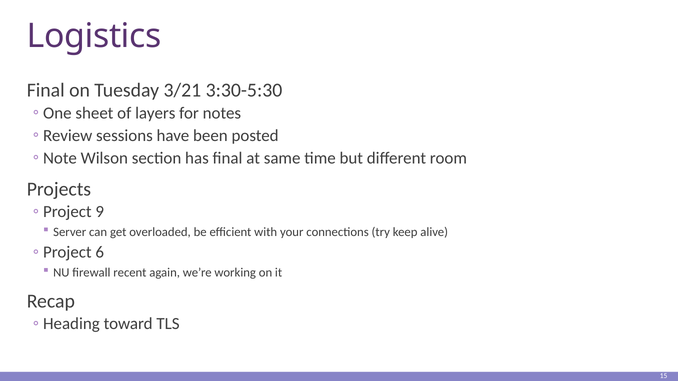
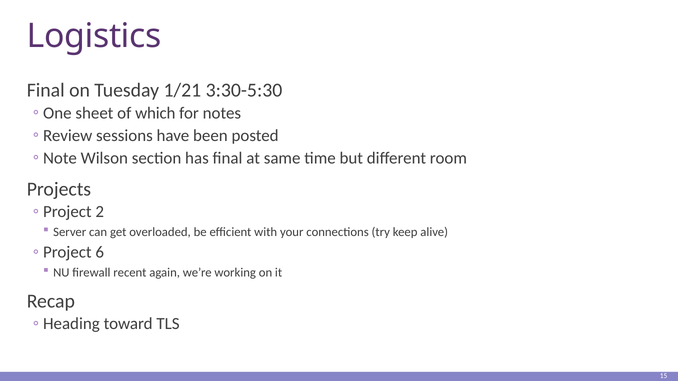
3/21: 3/21 -> 1/21 (182, 90)
layers: layers -> which (155, 113)
9: 9 -> 2 (100, 212)
